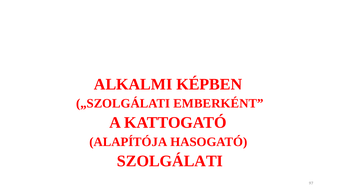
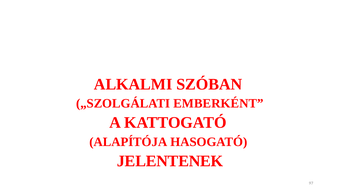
KÉPBEN: KÉPBEN -> SZÓBAN (209, 84)
SZOLGÁLATI: SZOLGÁLATI -> JELENTENEK (170, 160)
